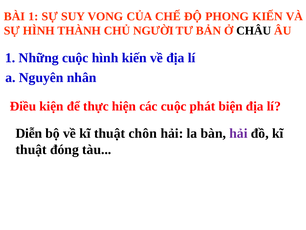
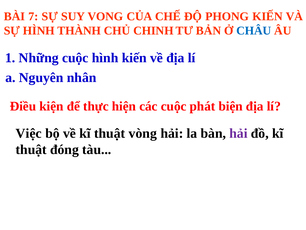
BÀI 1: 1 -> 7 (33, 16)
NGƯỜI: NGƯỜI -> CHINH (153, 31)
CHÂU colour: black -> blue (254, 31)
Diễn: Diễn -> Việc (29, 133)
chôn: chôn -> vòng (143, 133)
